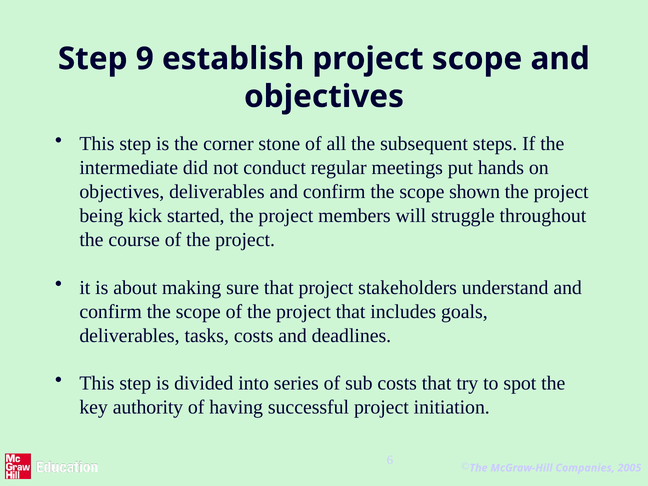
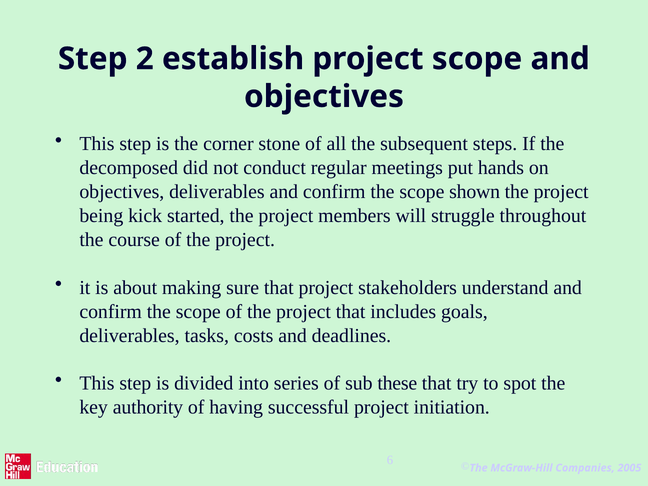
9: 9 -> 2 (145, 59)
intermediate: intermediate -> decomposed (129, 168)
sub costs: costs -> these (397, 383)
